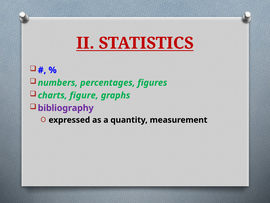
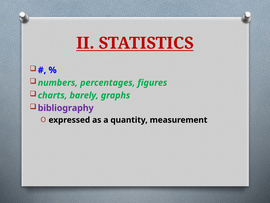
figure: figure -> barely (84, 95)
